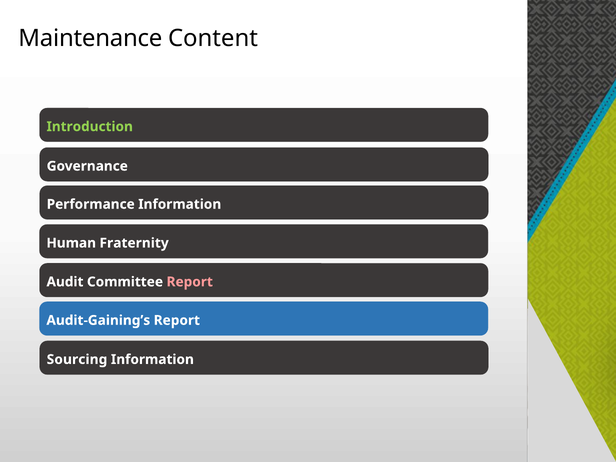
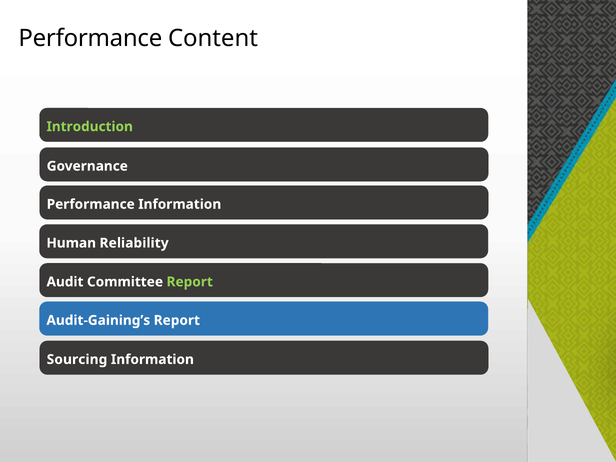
Maintenance: Maintenance -> Performance (90, 39)
Fraternity: Fraternity -> Reliability (134, 243)
Report colour: pink -> light green (190, 282)
